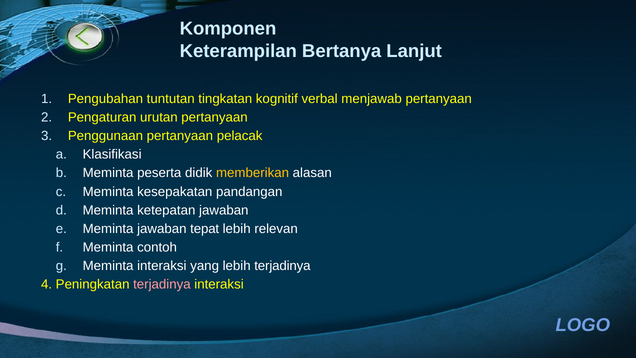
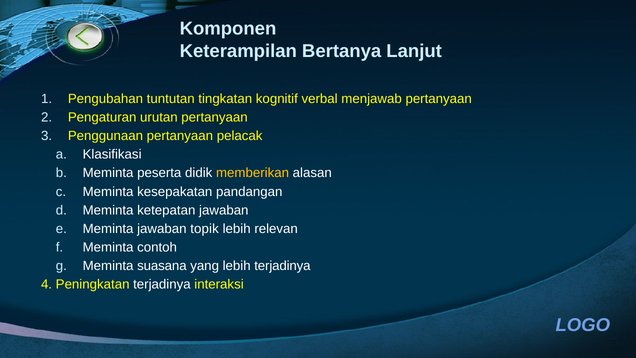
tepat: tepat -> topik (205, 229)
Meminta interaksi: interaksi -> suasana (162, 266)
terjadinya colour: pink -> white (162, 284)
